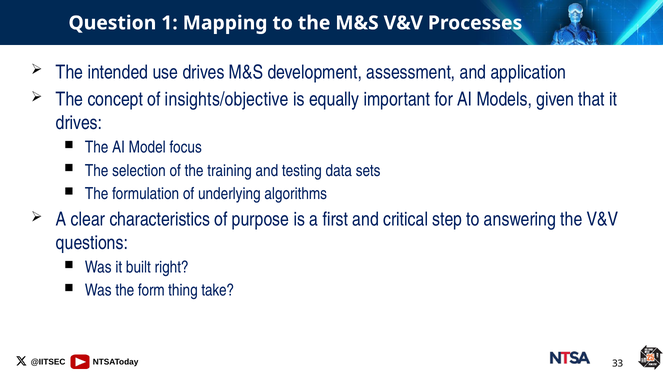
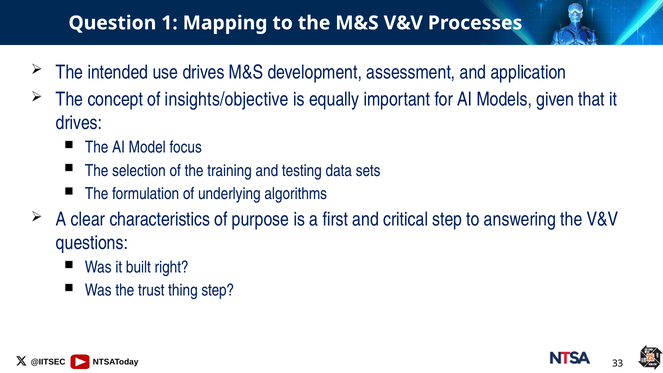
form: form -> trust (151, 290)
thing take: take -> step (218, 290)
